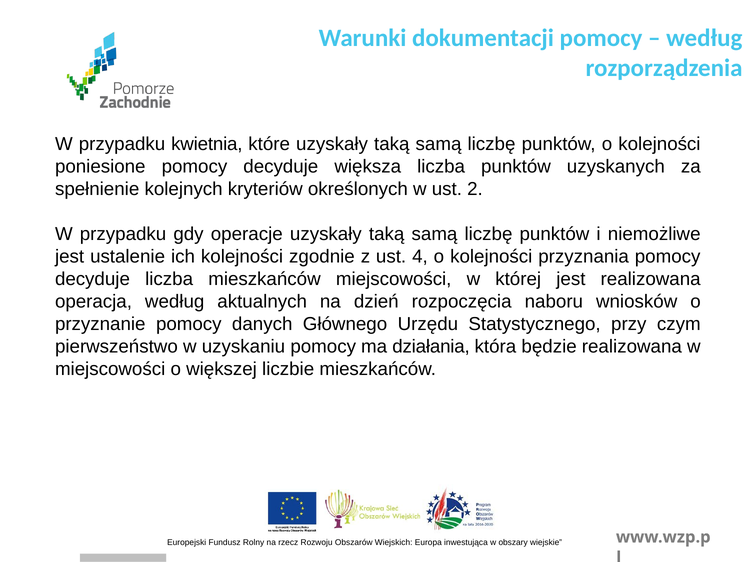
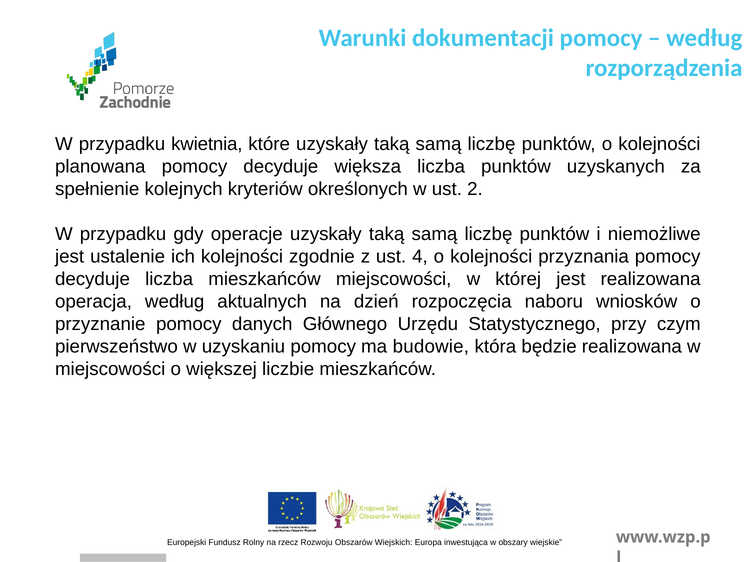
poniesione: poniesione -> planowana (100, 167)
działania: działania -> budowie (431, 347)
